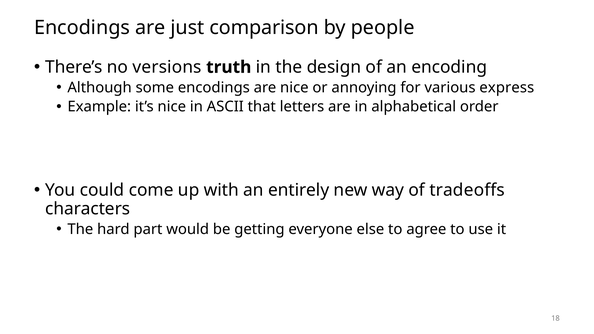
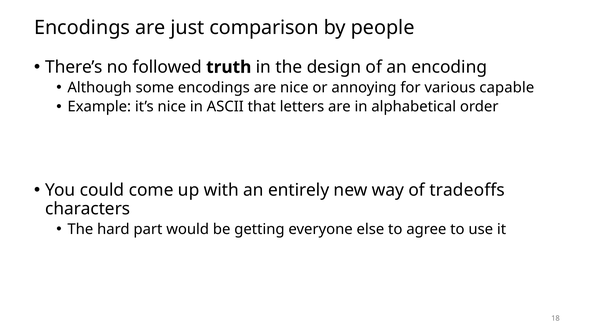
versions: versions -> followed (167, 67)
express: express -> capable (507, 88)
